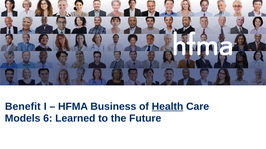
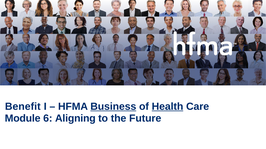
Business underline: none -> present (113, 107)
Models: Models -> Module (23, 119)
Learned: Learned -> Aligning (75, 119)
